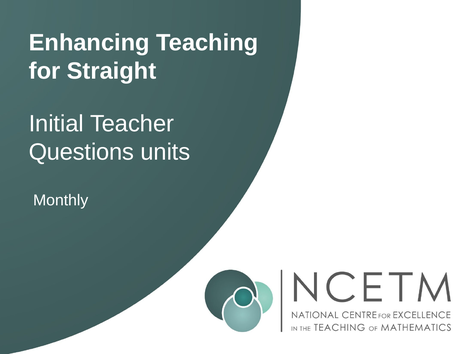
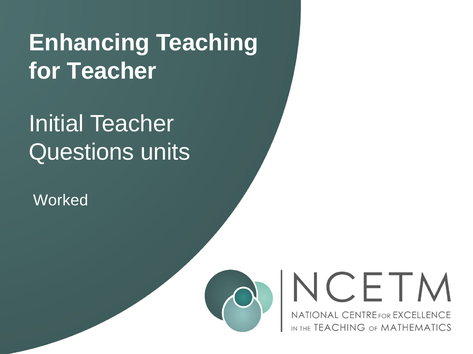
for Straight: Straight -> Teacher (112, 71)
Monthly: Monthly -> Worked (61, 201)
